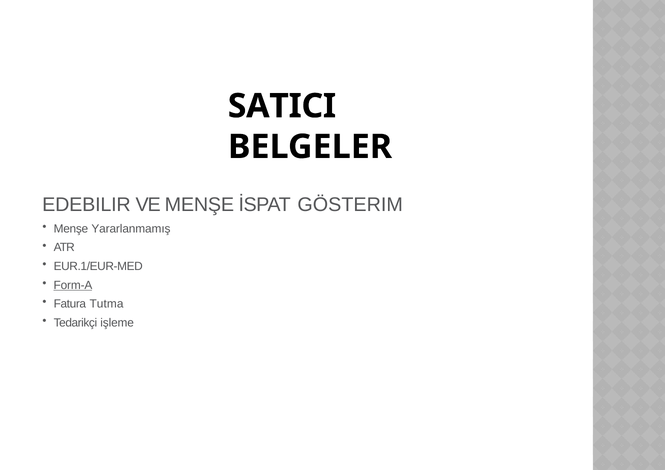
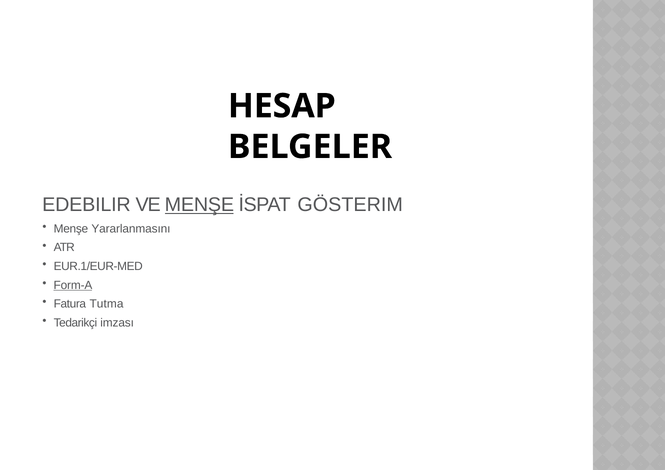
SATICI: SATICI -> HESAP (282, 106)
MENŞE underline: none -> present (199, 205)
Yararlanmamış: Yararlanmamış -> Yararlanmasını (131, 229)
işleme: işleme -> imzası (117, 323)
